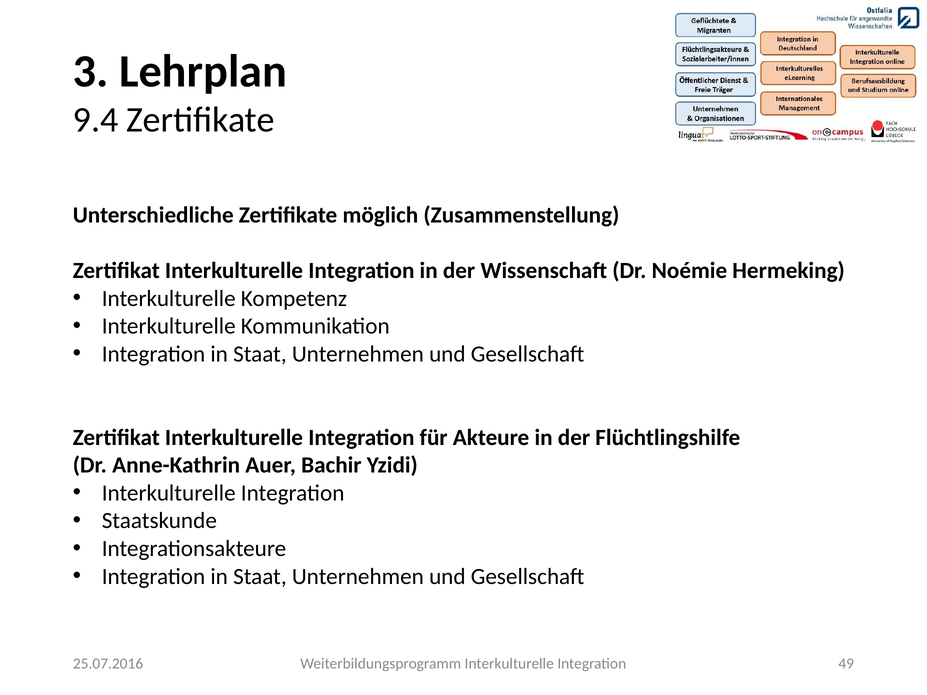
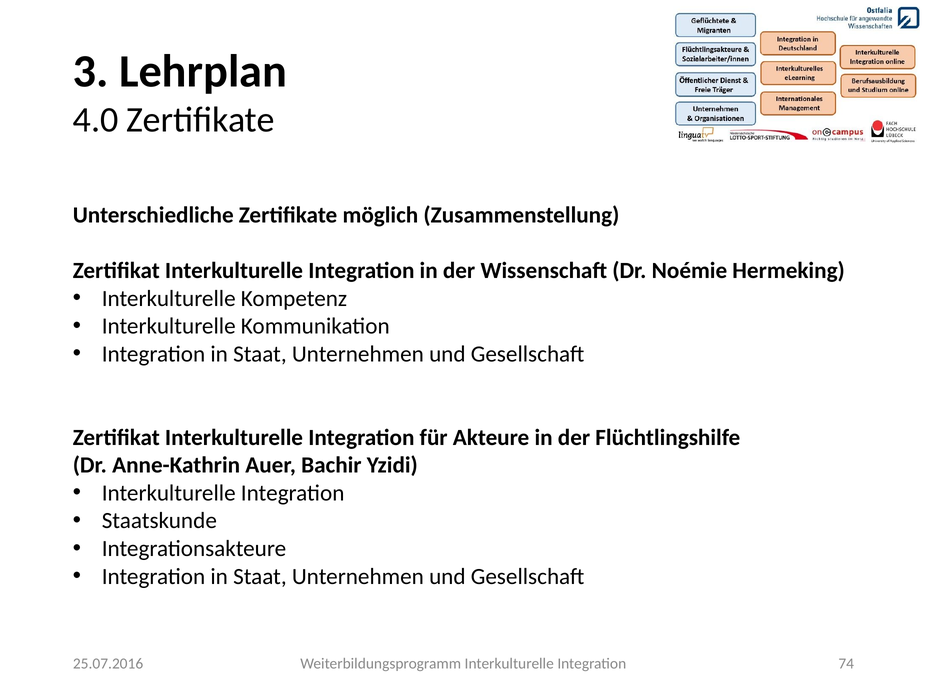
9.4: 9.4 -> 4.0 (96, 120)
49: 49 -> 74 (846, 664)
